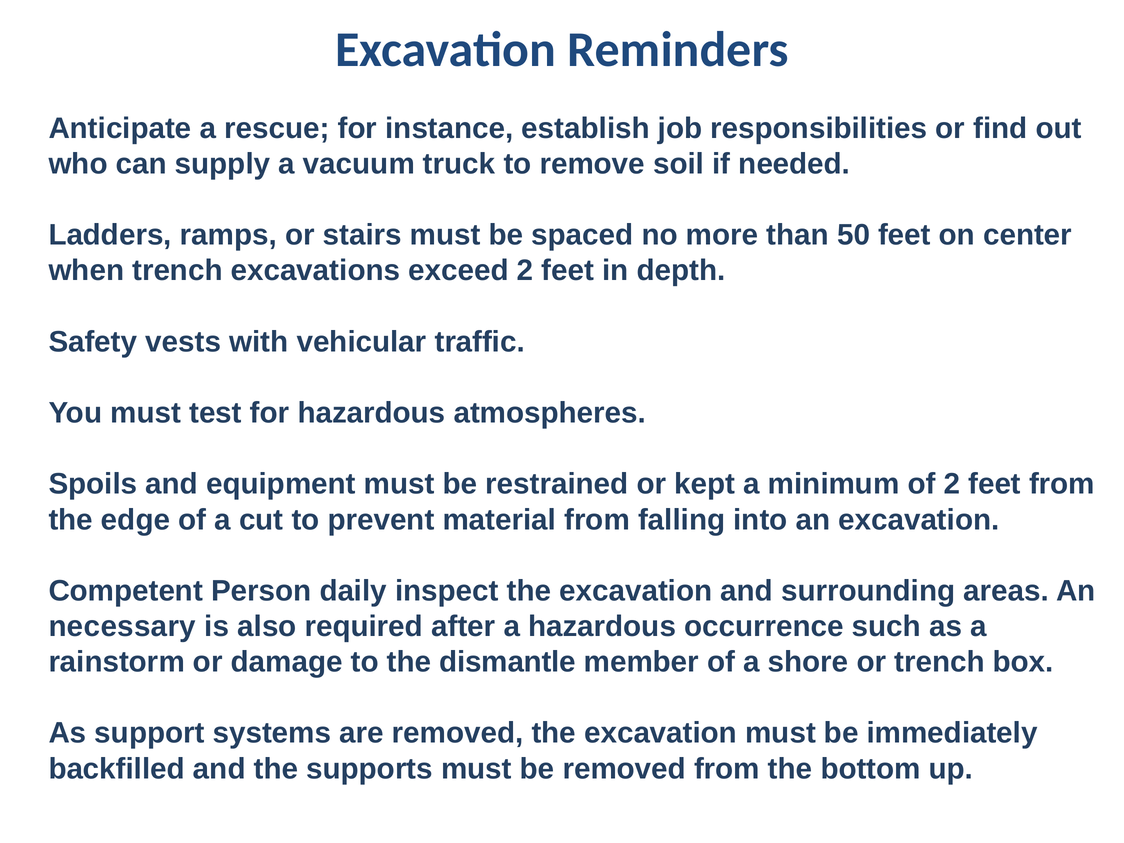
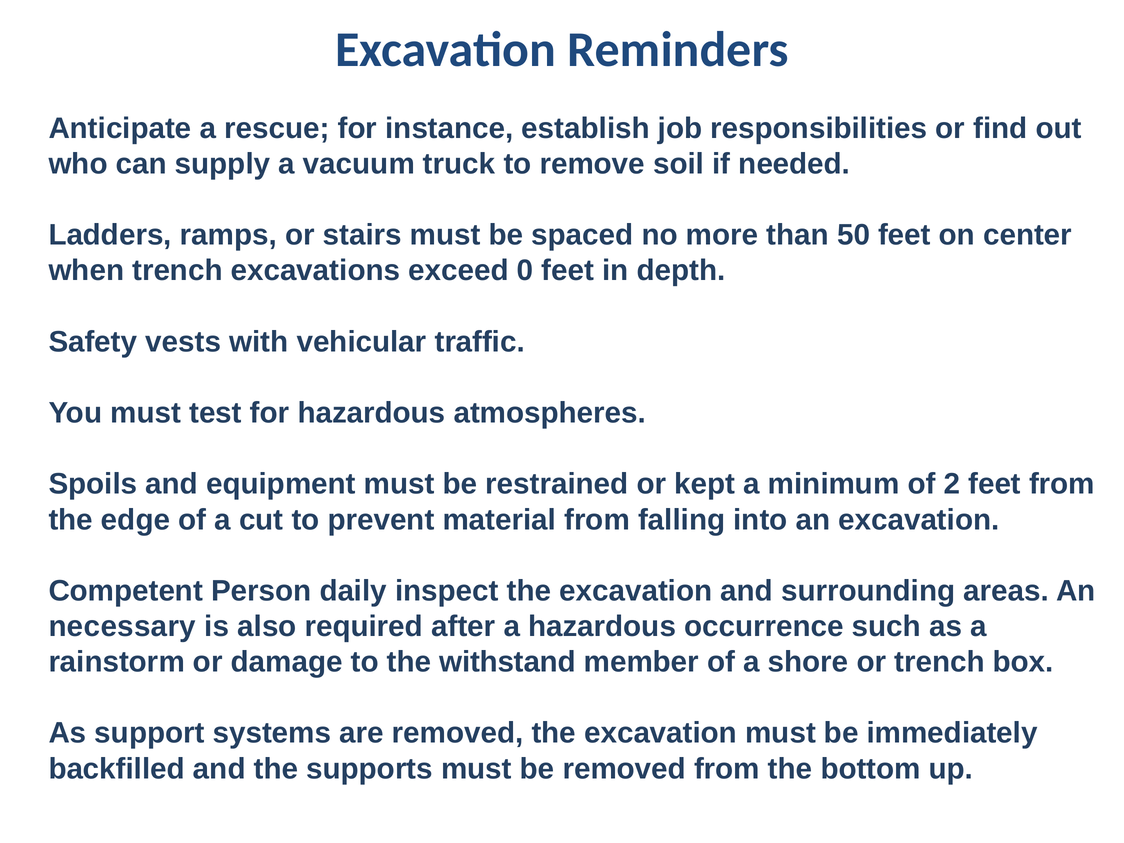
exceed 2: 2 -> 0 (525, 271)
dismantle: dismantle -> withstand (508, 662)
